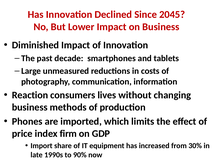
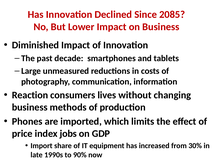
2045: 2045 -> 2085 (172, 14)
firm: firm -> jobs (68, 133)
